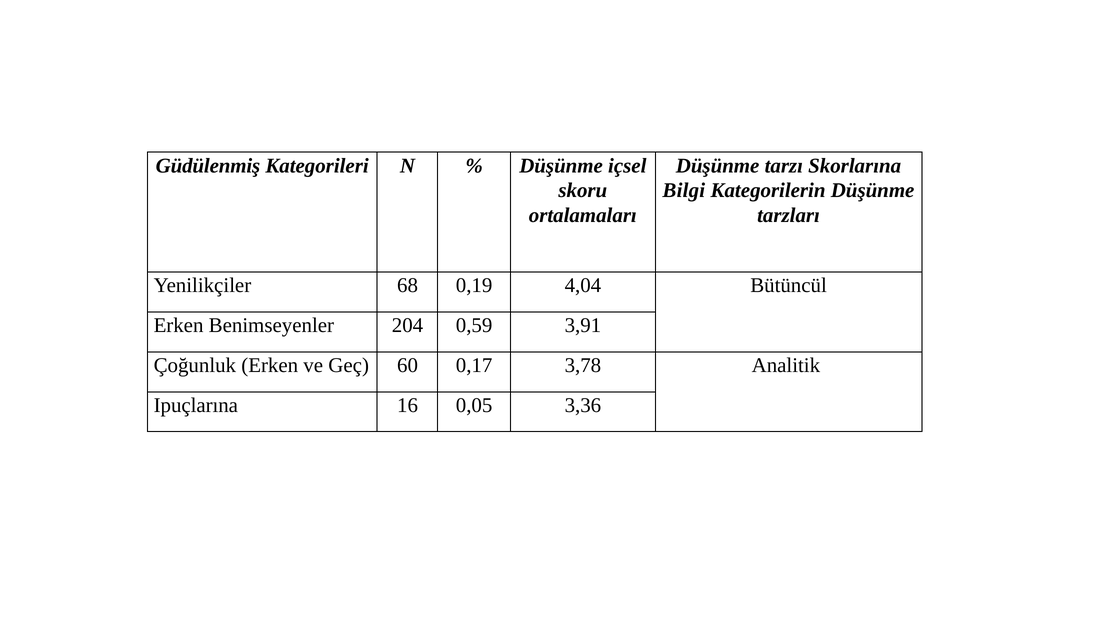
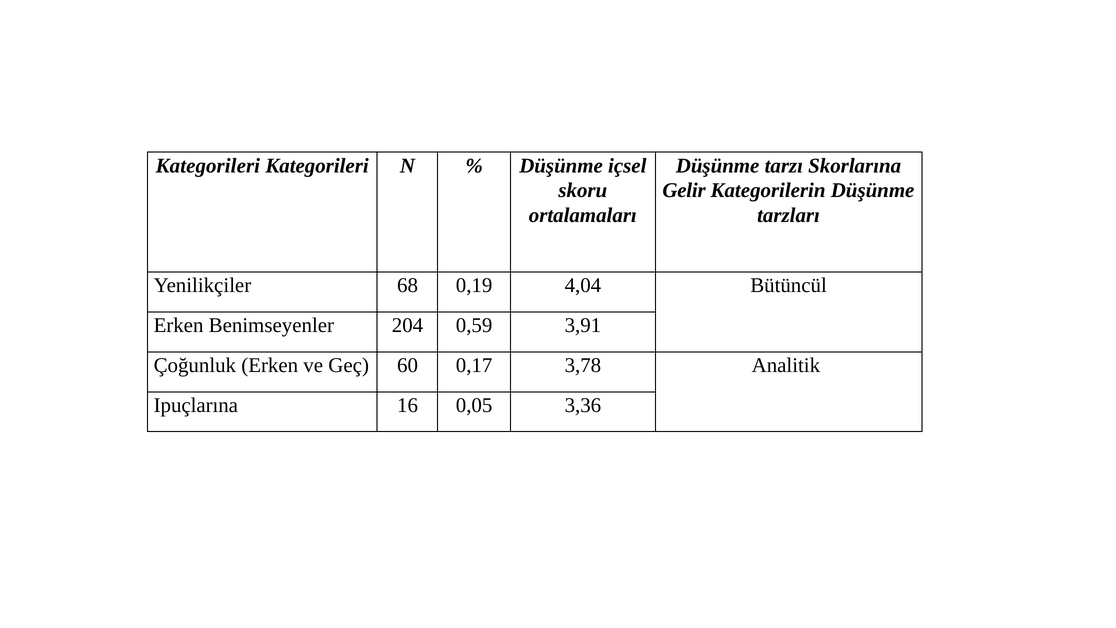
Güdülenmiş: Güdülenmiş -> Kategorileri (208, 166)
Bilgi: Bilgi -> Gelir (684, 190)
